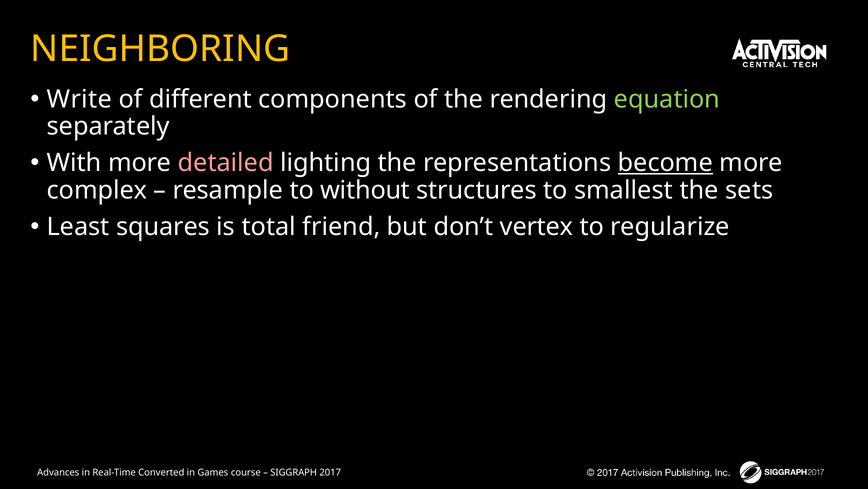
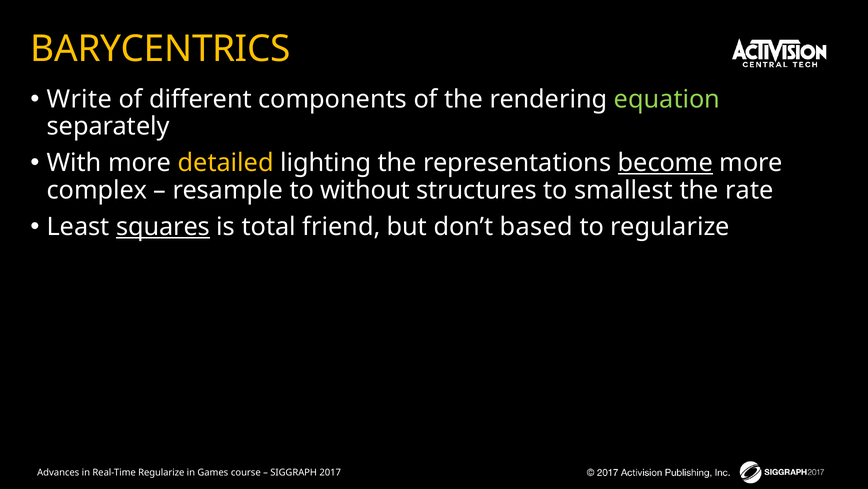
NEIGHBORING: NEIGHBORING -> BARYCENTRICS (161, 49)
detailed colour: pink -> yellow (226, 163)
sets: sets -> rate (749, 190)
squares underline: none -> present (163, 226)
vertex: vertex -> based (536, 226)
Converted: Converted -> Regularize (161, 472)
